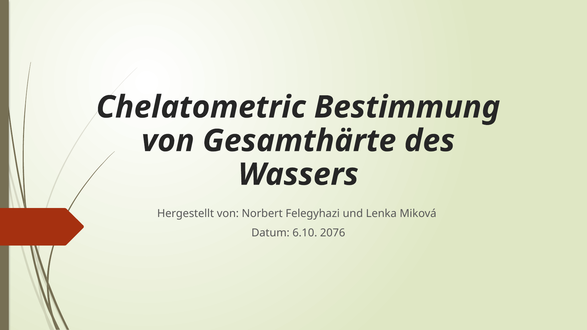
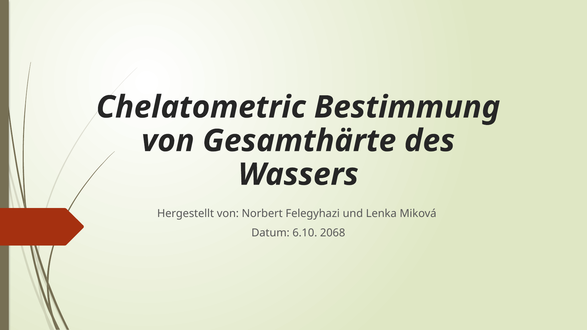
2076: 2076 -> 2068 (333, 233)
